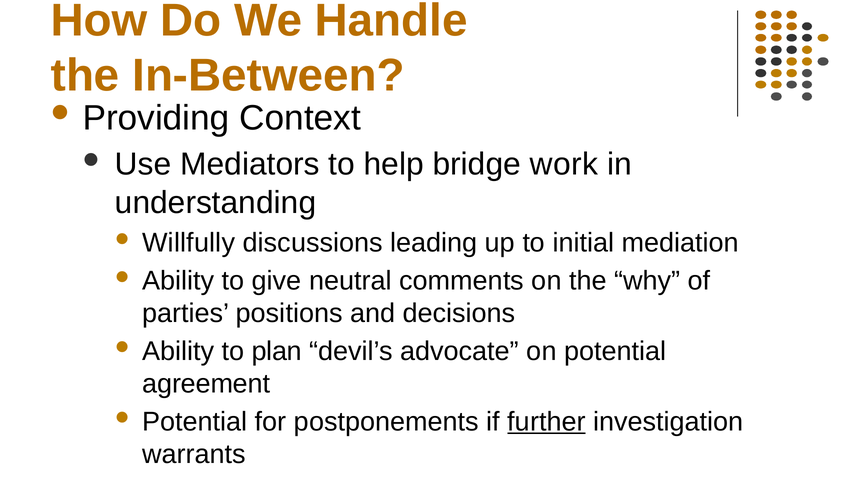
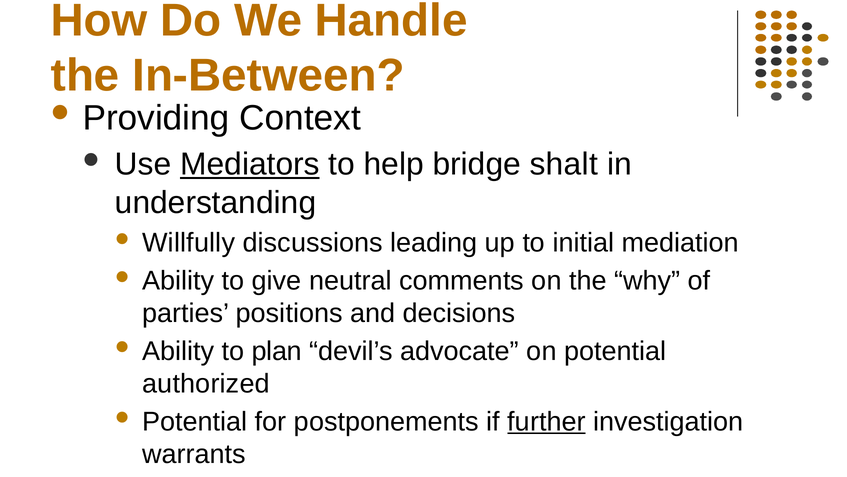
Mediators underline: none -> present (250, 164)
work: work -> shalt (564, 164)
agreement: agreement -> authorized (206, 383)
